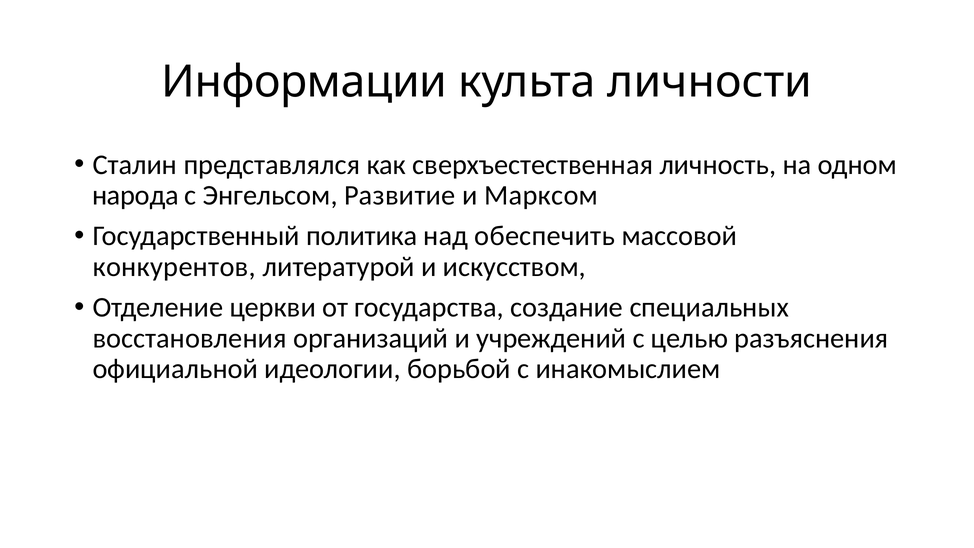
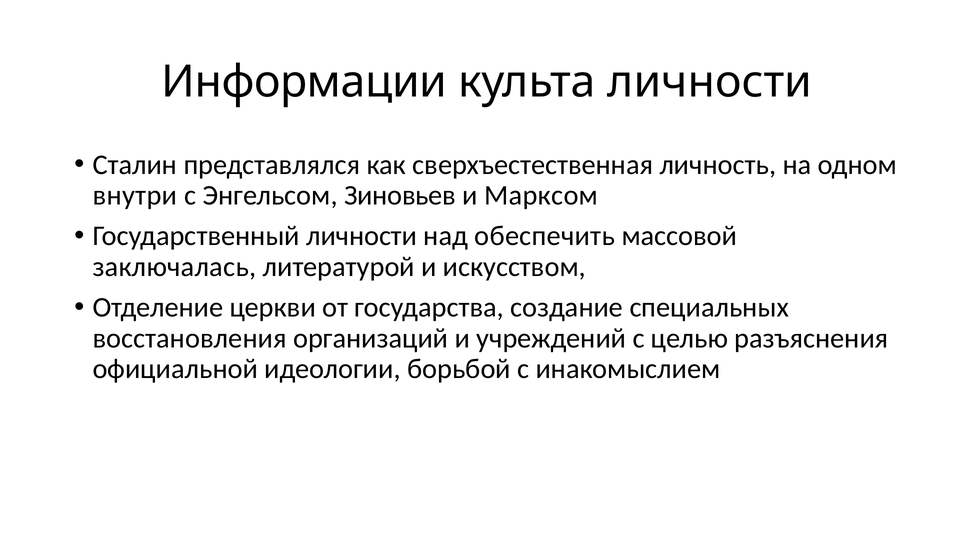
народа: народа -> внутри (135, 195)
Развитие: Развитие -> Зиновьев (400, 195)
Государственный политика: политика -> личности (362, 236)
конкурентов: конкурентов -> заключалась (174, 267)
